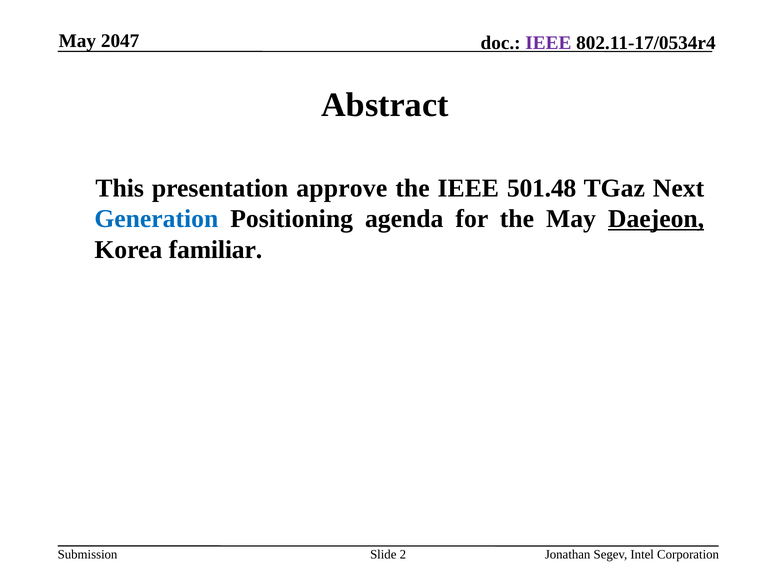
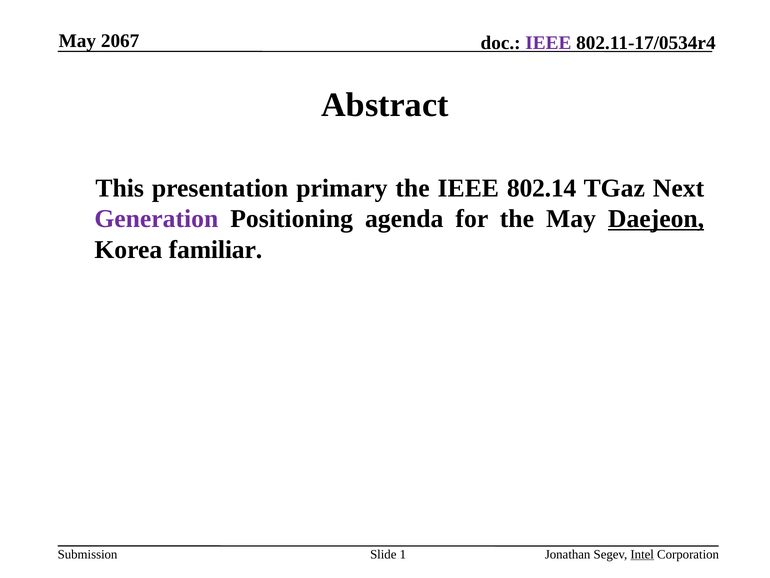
2047: 2047 -> 2067 (120, 41)
approve: approve -> primary (342, 188)
501.48: 501.48 -> 802.14 (542, 188)
Generation colour: blue -> purple (156, 219)
2: 2 -> 1 (403, 554)
Intel underline: none -> present (642, 554)
